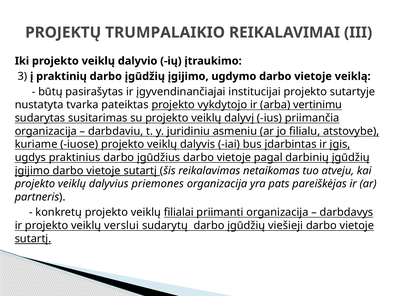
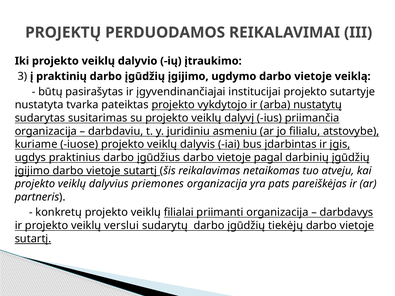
TRUMPALAIKIO: TRUMPALAIKIO -> PERDUODAMOS (165, 33)
vertinimu: vertinimu -> nustatytų (318, 105)
viešieji: viešieji -> tiekėjų (286, 226)
